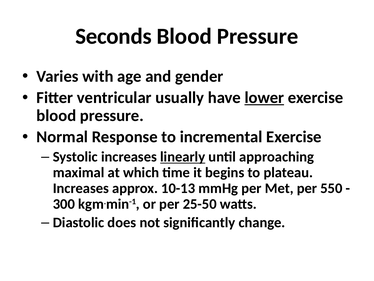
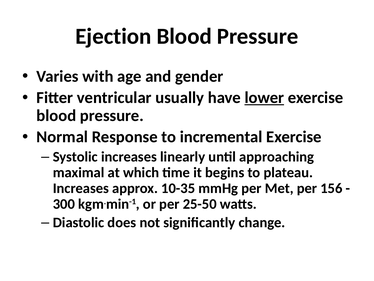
Seconds: Seconds -> Ejection (113, 36)
linearly underline: present -> none (183, 157)
10-13: 10-13 -> 10-35 (178, 188)
550: 550 -> 156 (331, 188)
